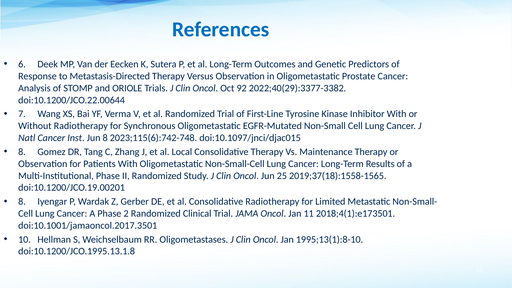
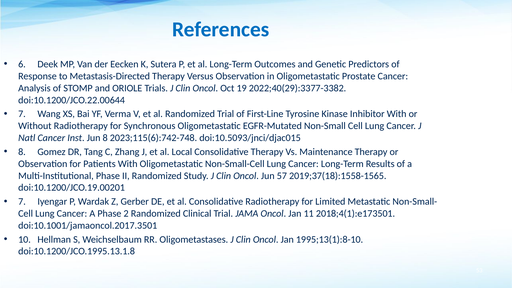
92: 92 -> 19 (242, 88)
doi:10.1097/jnci/djac015: doi:10.1097/jnci/djac015 -> doi:10.5093/jnci/djac015 (250, 138)
25: 25 -> 57 (282, 176)
8: 8 -> 7 (22, 202)
